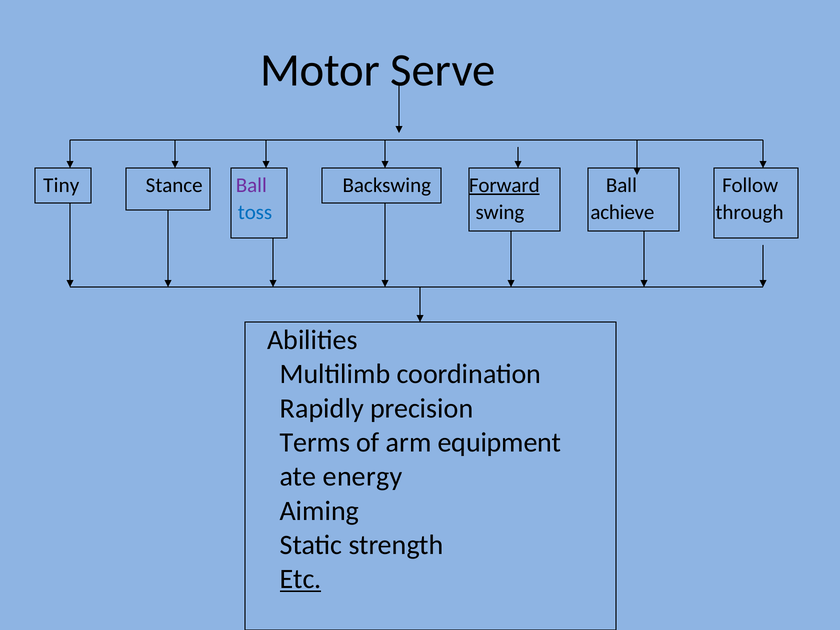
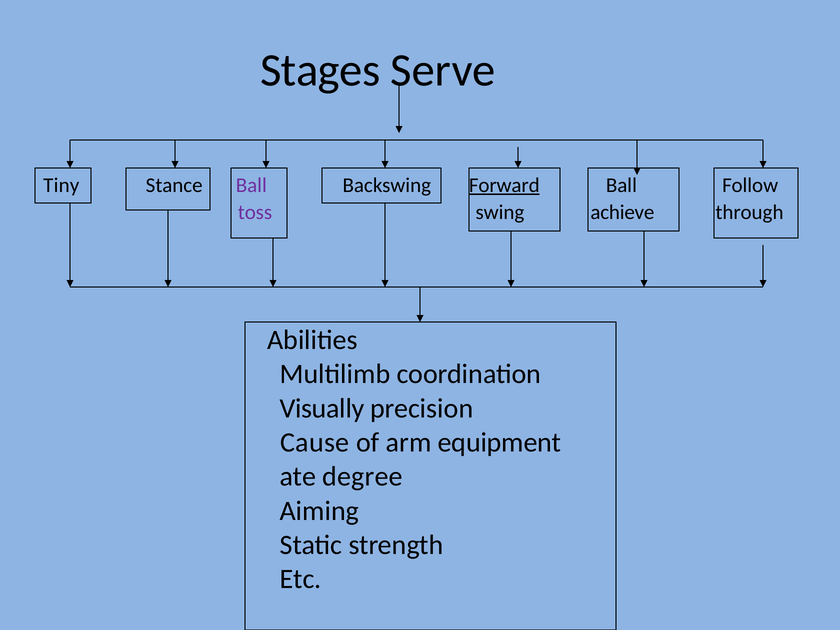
Motor: Motor -> Stages (320, 70)
toss colour: blue -> purple (255, 212)
Rapidly: Rapidly -> Visually (322, 408)
Terms: Terms -> Cause (315, 443)
energy: energy -> degree (363, 477)
Etc underline: present -> none (301, 579)
